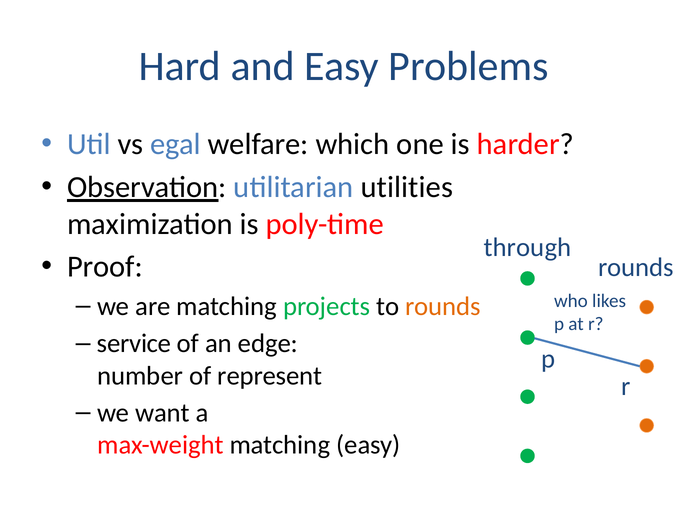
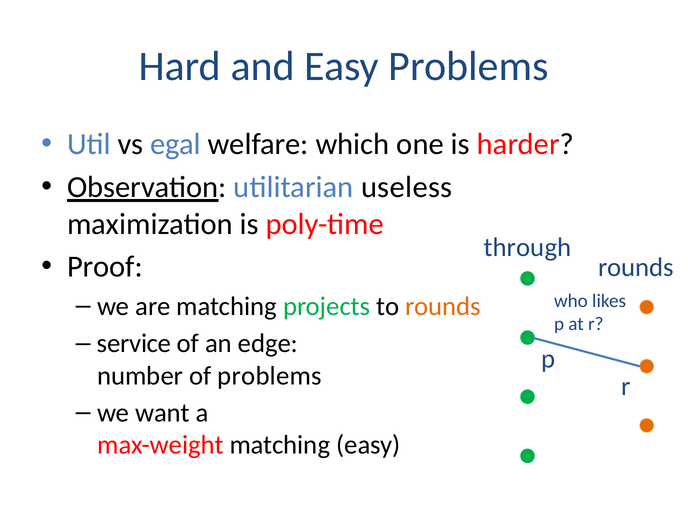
utilities: utilities -> useless (407, 187)
of represent: represent -> problems (270, 376)
